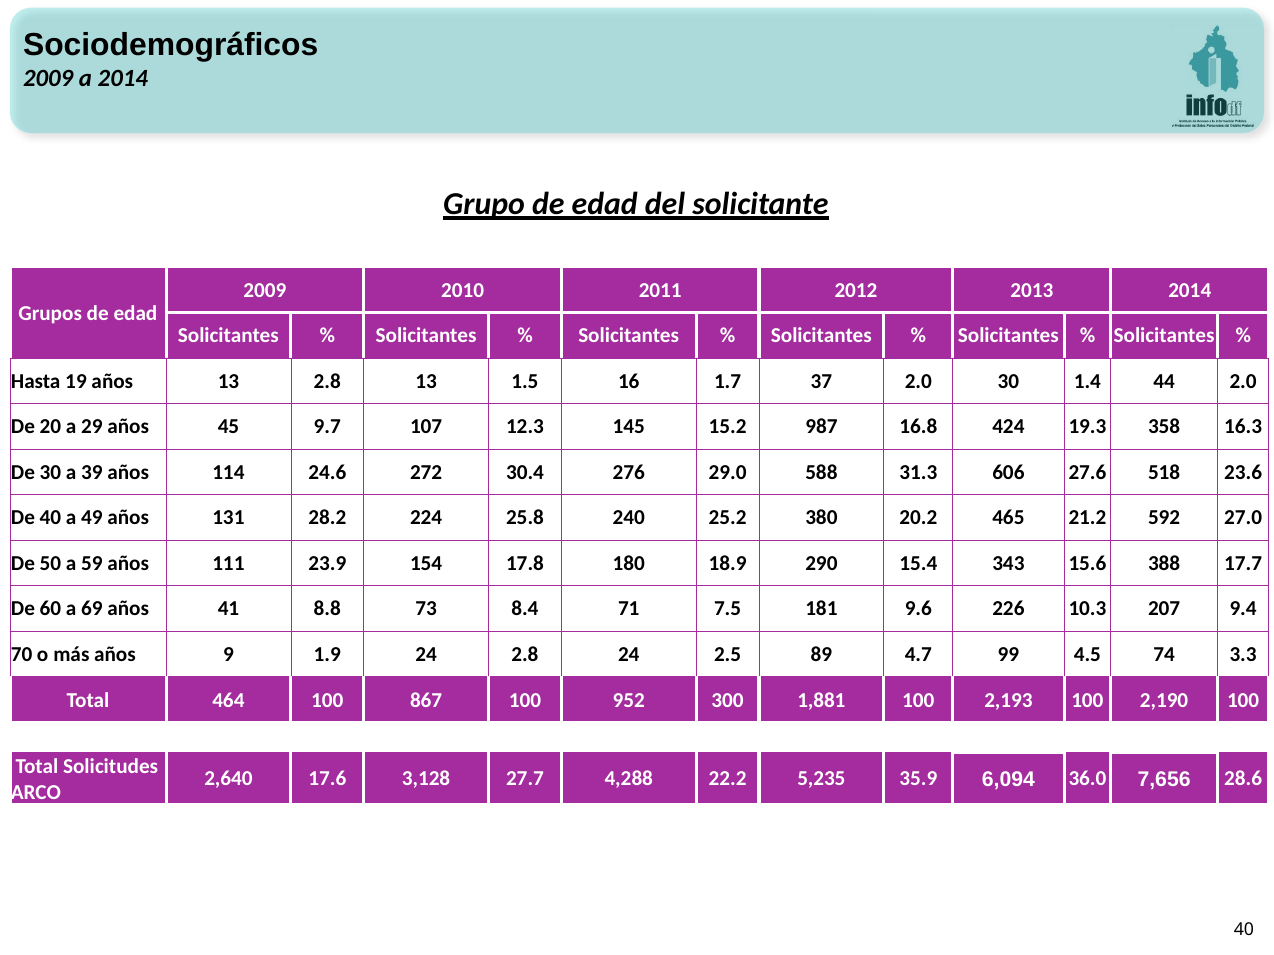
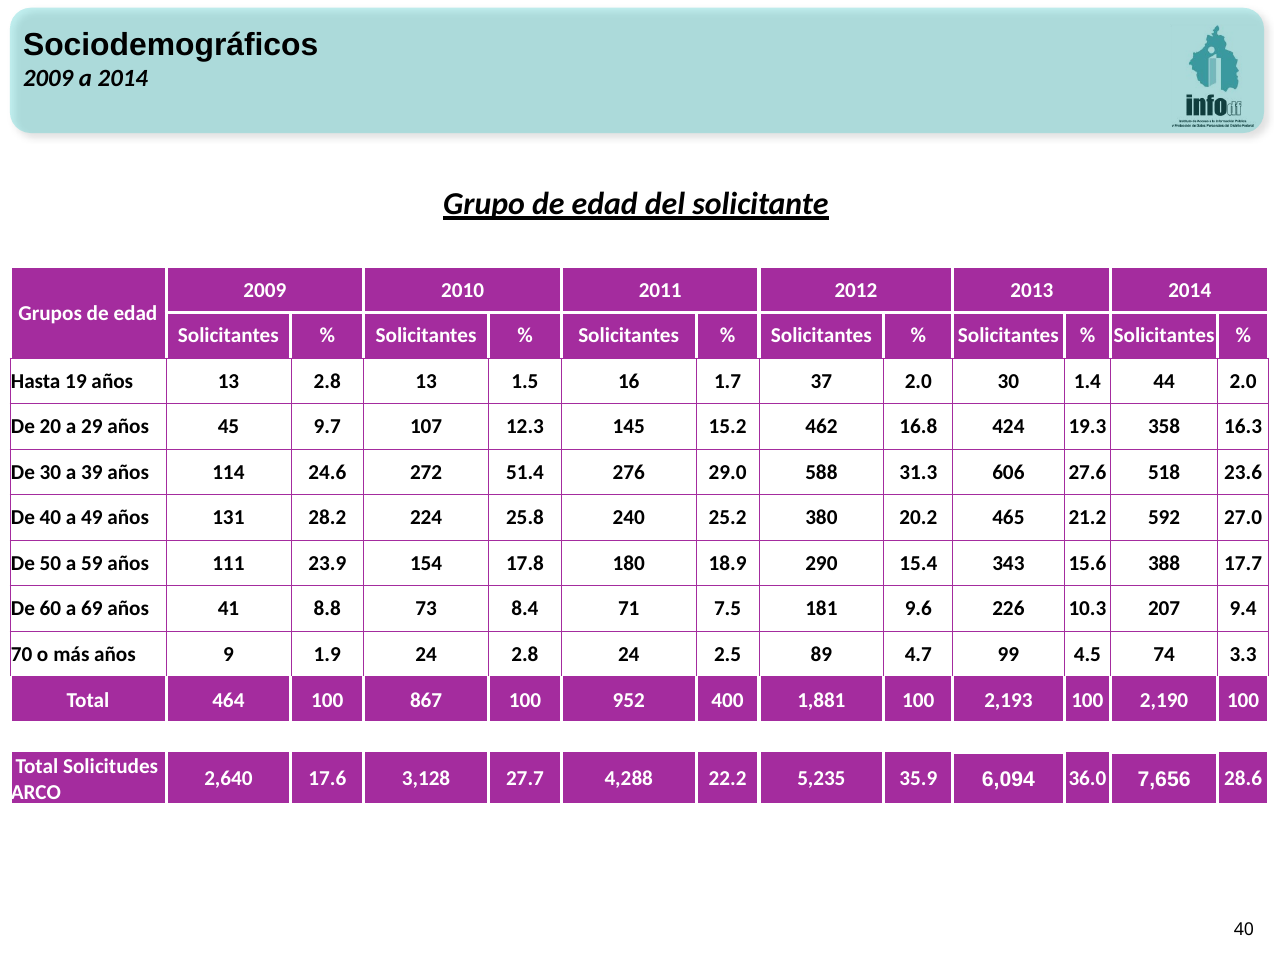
987: 987 -> 462 (821, 427)
30.4: 30.4 -> 51.4 (525, 473)
300: 300 -> 400 (728, 700)
